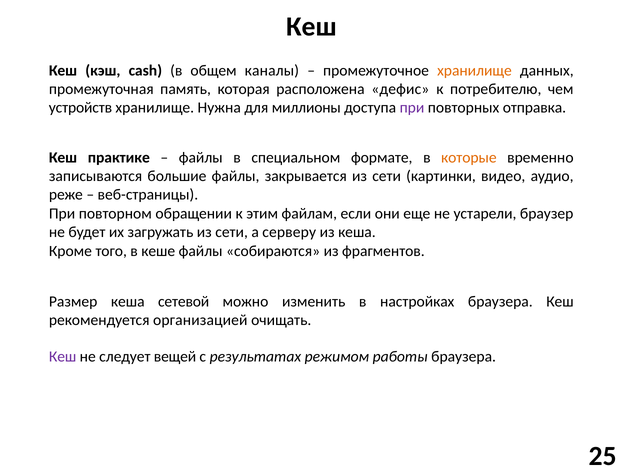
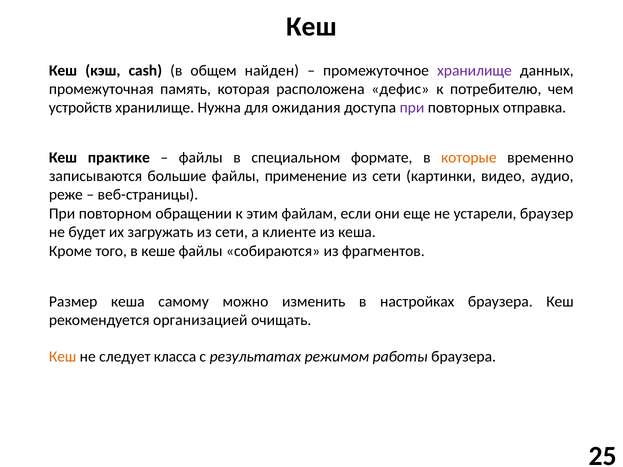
каналы: каналы -> найден (272, 70)
хранилище colour: orange -> purple (474, 70)
миллионы: миллионы -> ожидания (306, 108)
закрывается: закрывается -> применение (306, 176)
серверу: серверу -> клиенте (289, 232)
сетевой: сетевой -> самому (184, 302)
Кеш colour: purple -> orange (63, 357)
вещей: вещей -> класса (175, 357)
